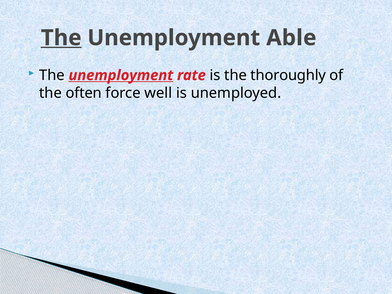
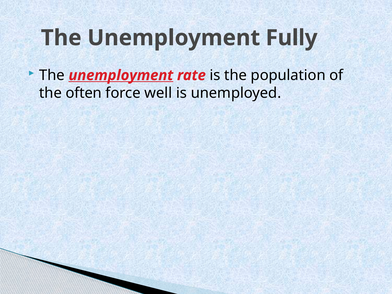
The underline: present -> none (61, 38)
Able: Able -> Fully (292, 38)
thoroughly: thoroughly -> population (288, 75)
